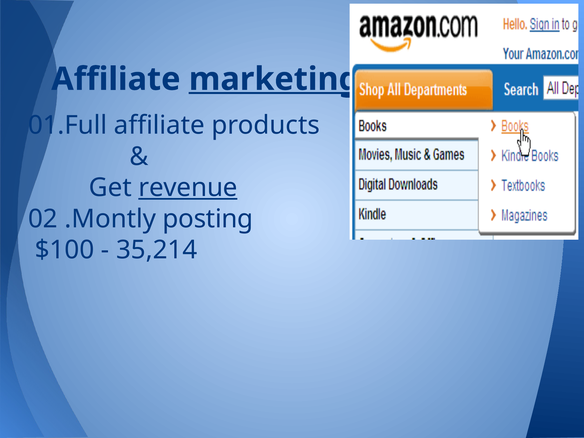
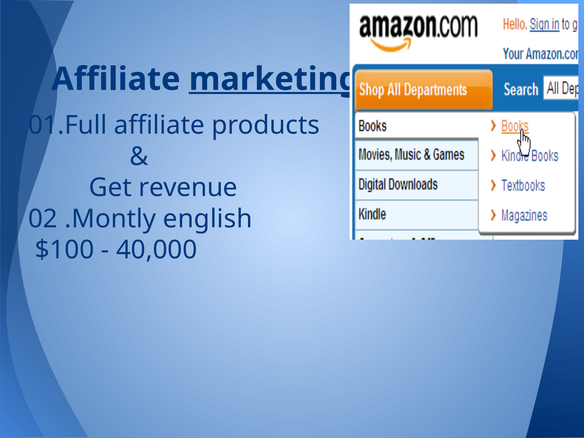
revenue underline: present -> none (188, 188)
posting: posting -> english (208, 219)
35,214: 35,214 -> 40,000 (157, 250)
